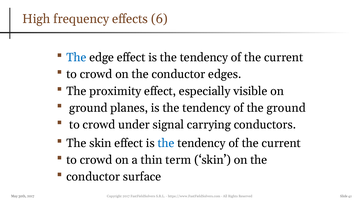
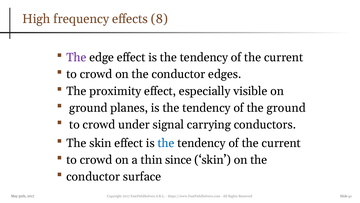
6: 6 -> 8 (159, 19)
The colour: blue -> purple (76, 57)
term: term -> since (178, 159)
